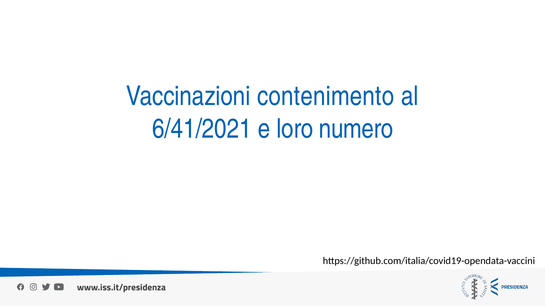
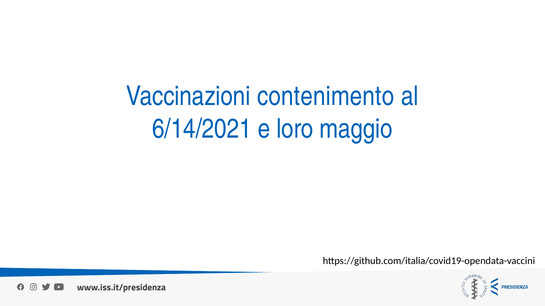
6/41/2021: 6/41/2021 -> 6/14/2021 (202, 129)
numero: numero -> maggio (356, 129)
